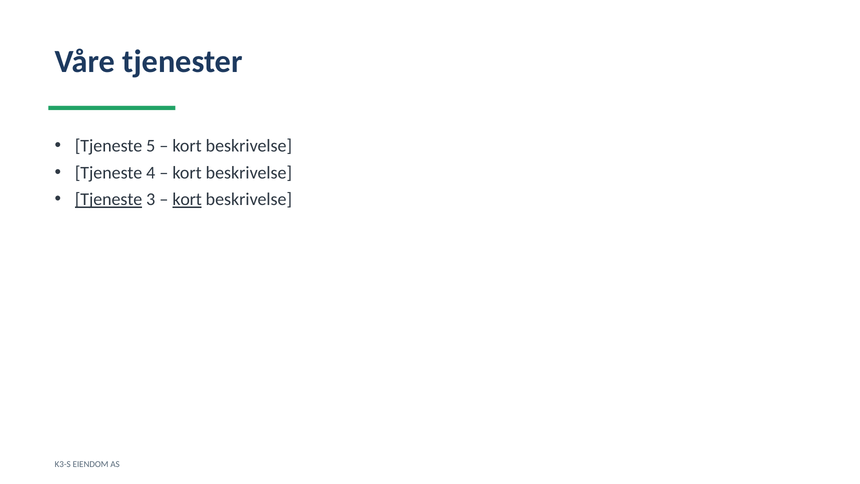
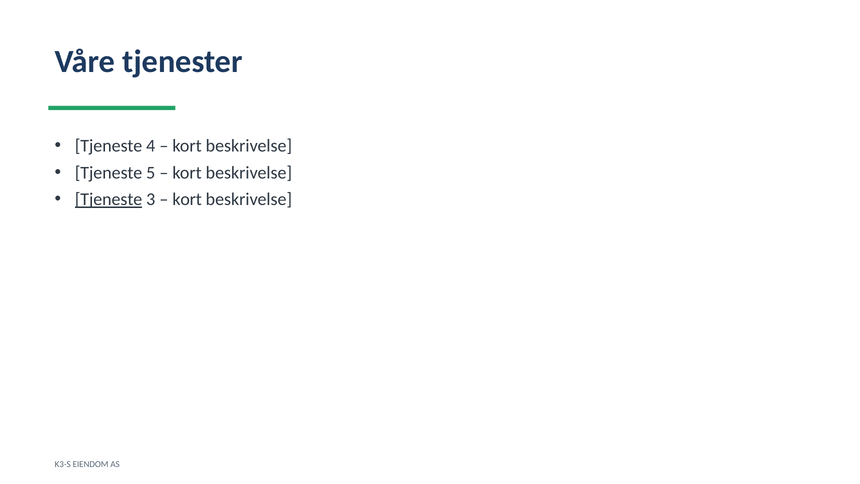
5: 5 -> 4 (151, 146)
4: 4 -> 5 (151, 173)
kort underline: present -> none (187, 199)
